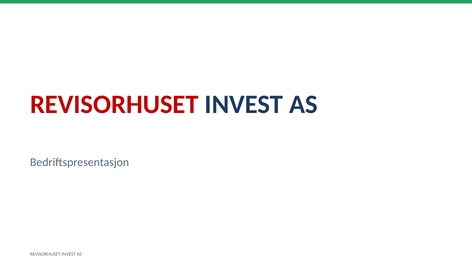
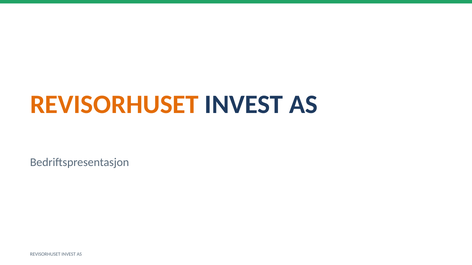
REVISORHUSET colour: red -> orange (114, 105)
